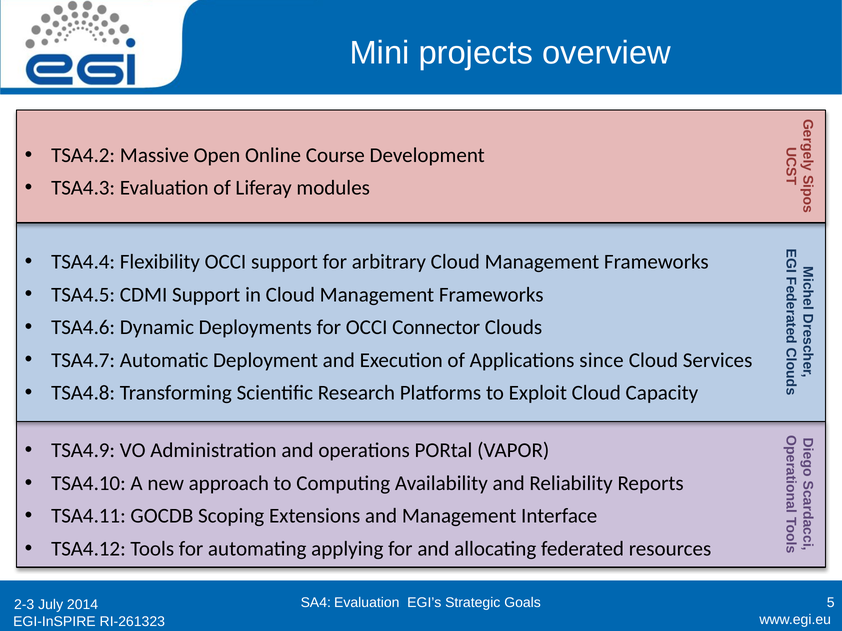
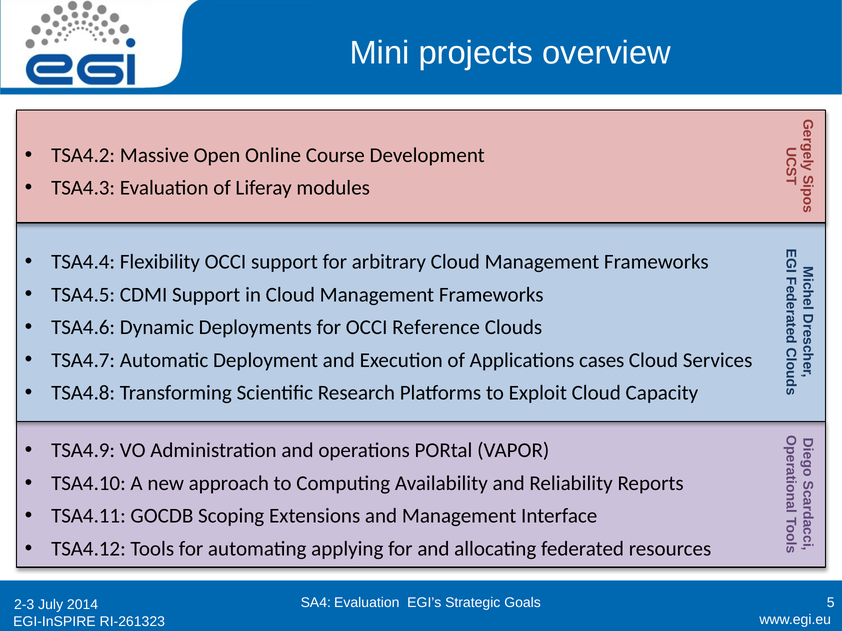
Connector: Connector -> Reference (436, 328)
since: since -> cases (602, 360)
